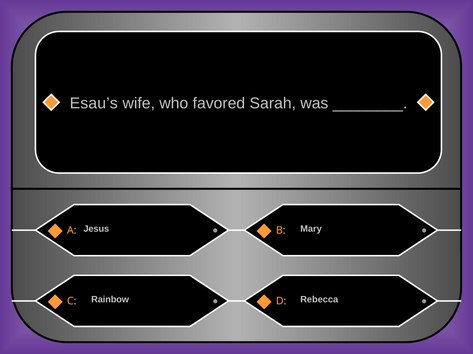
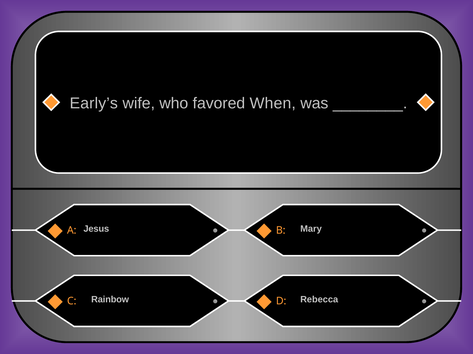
Esau’s: Esau’s -> Early’s (94, 104)
Sarah: Sarah -> When (273, 104)
